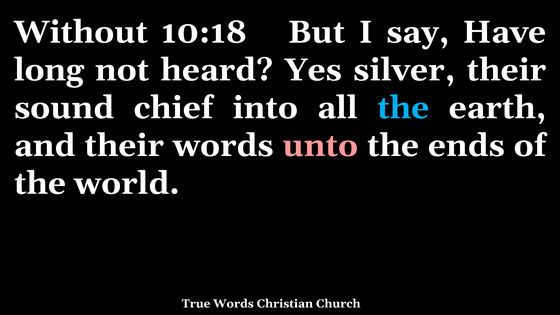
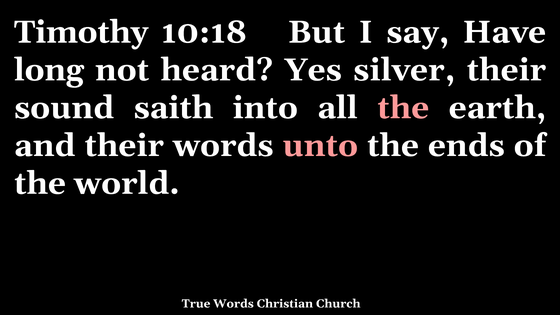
Without: Without -> Timothy (81, 32)
chief: chief -> saith (173, 108)
the colour: light blue -> pink (403, 108)
